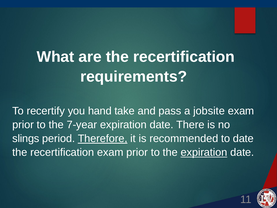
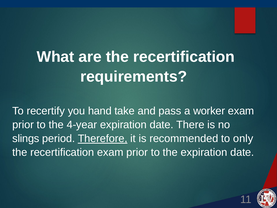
jobsite: jobsite -> worker (209, 111)
7-year: 7-year -> 4-year (82, 125)
to date: date -> only (243, 138)
expiration underline: present -> none (204, 152)
